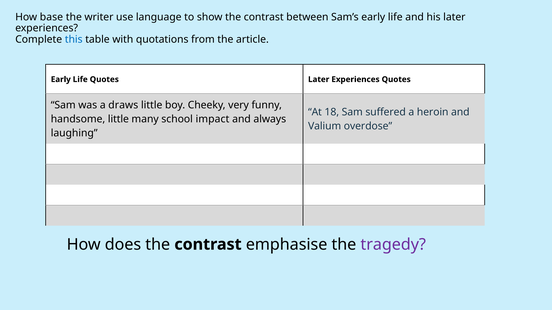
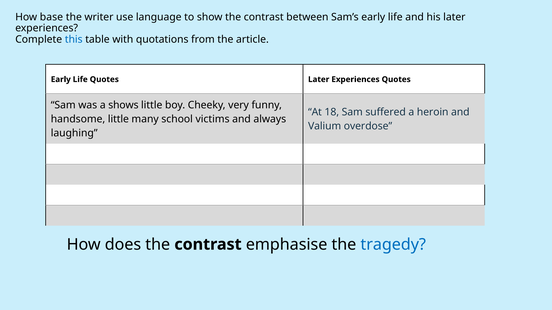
draws: draws -> shows (123, 105)
impact: impact -> victims (213, 119)
tragedy colour: purple -> blue (393, 245)
